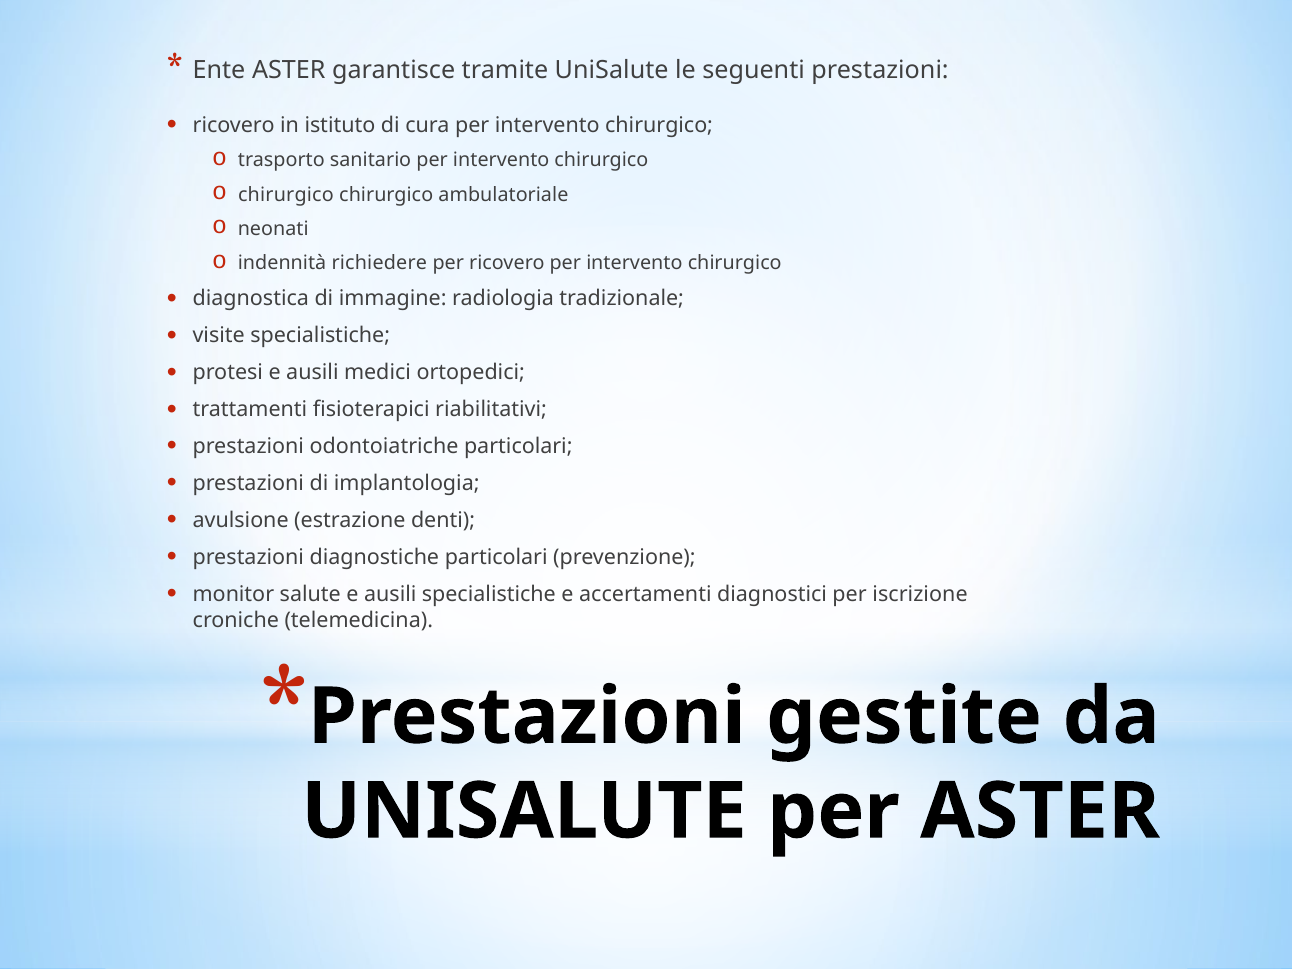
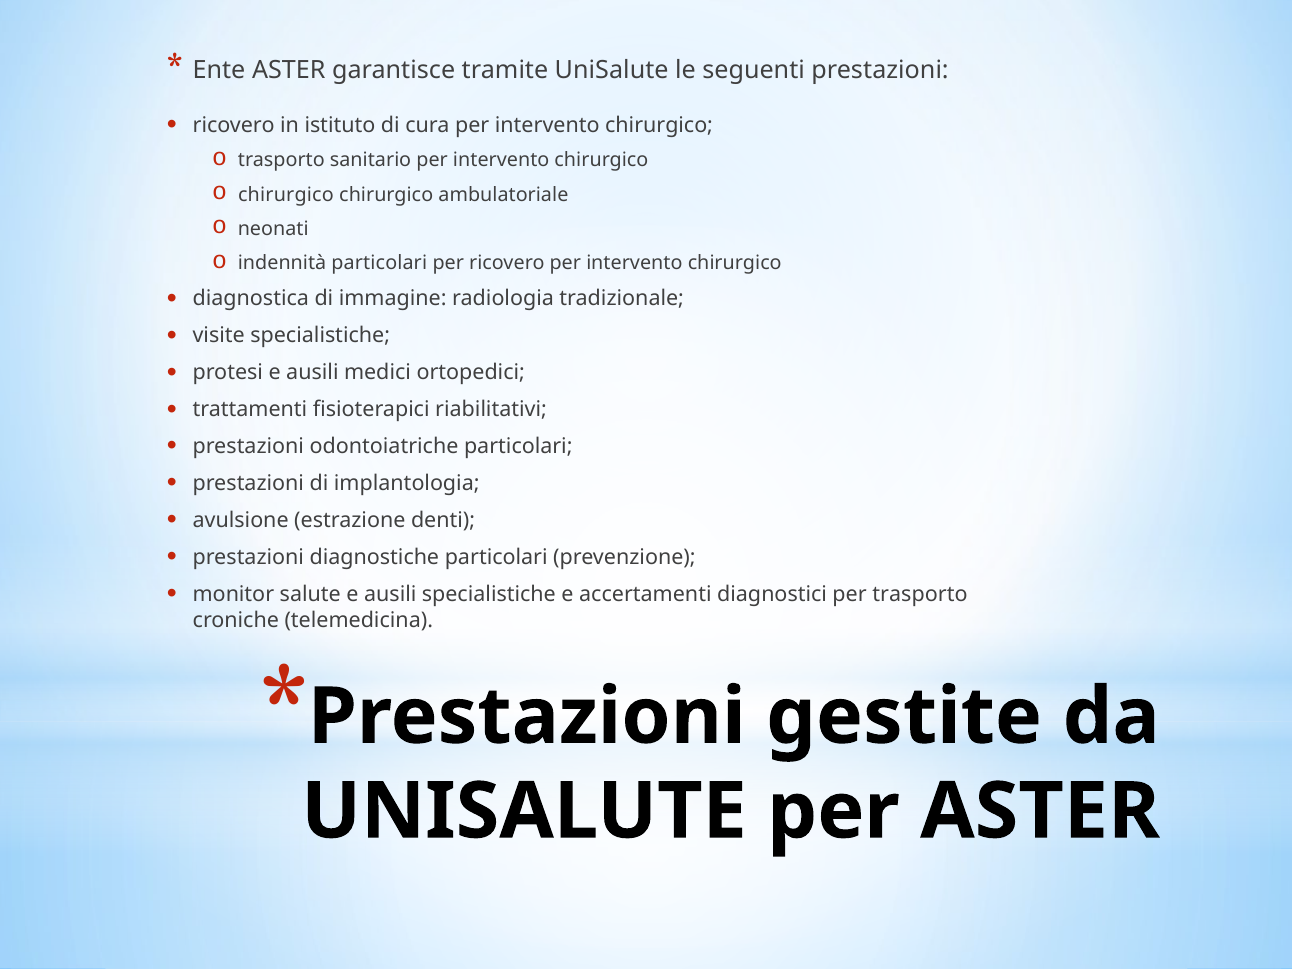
indennità richiedere: richiedere -> particolari (379, 263)
per iscrizione: iscrizione -> trasporto (920, 595)
